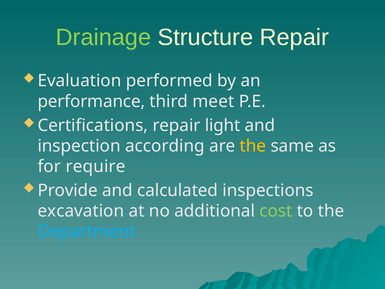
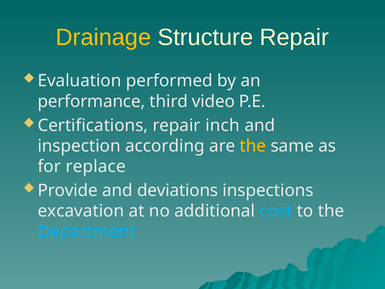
Drainage colour: light green -> yellow (103, 37)
meet: meet -> video (213, 101)
light: light -> inch (222, 125)
require: require -> replace (96, 166)
calculated: calculated -> deviations (178, 190)
cost colour: light green -> light blue (276, 211)
